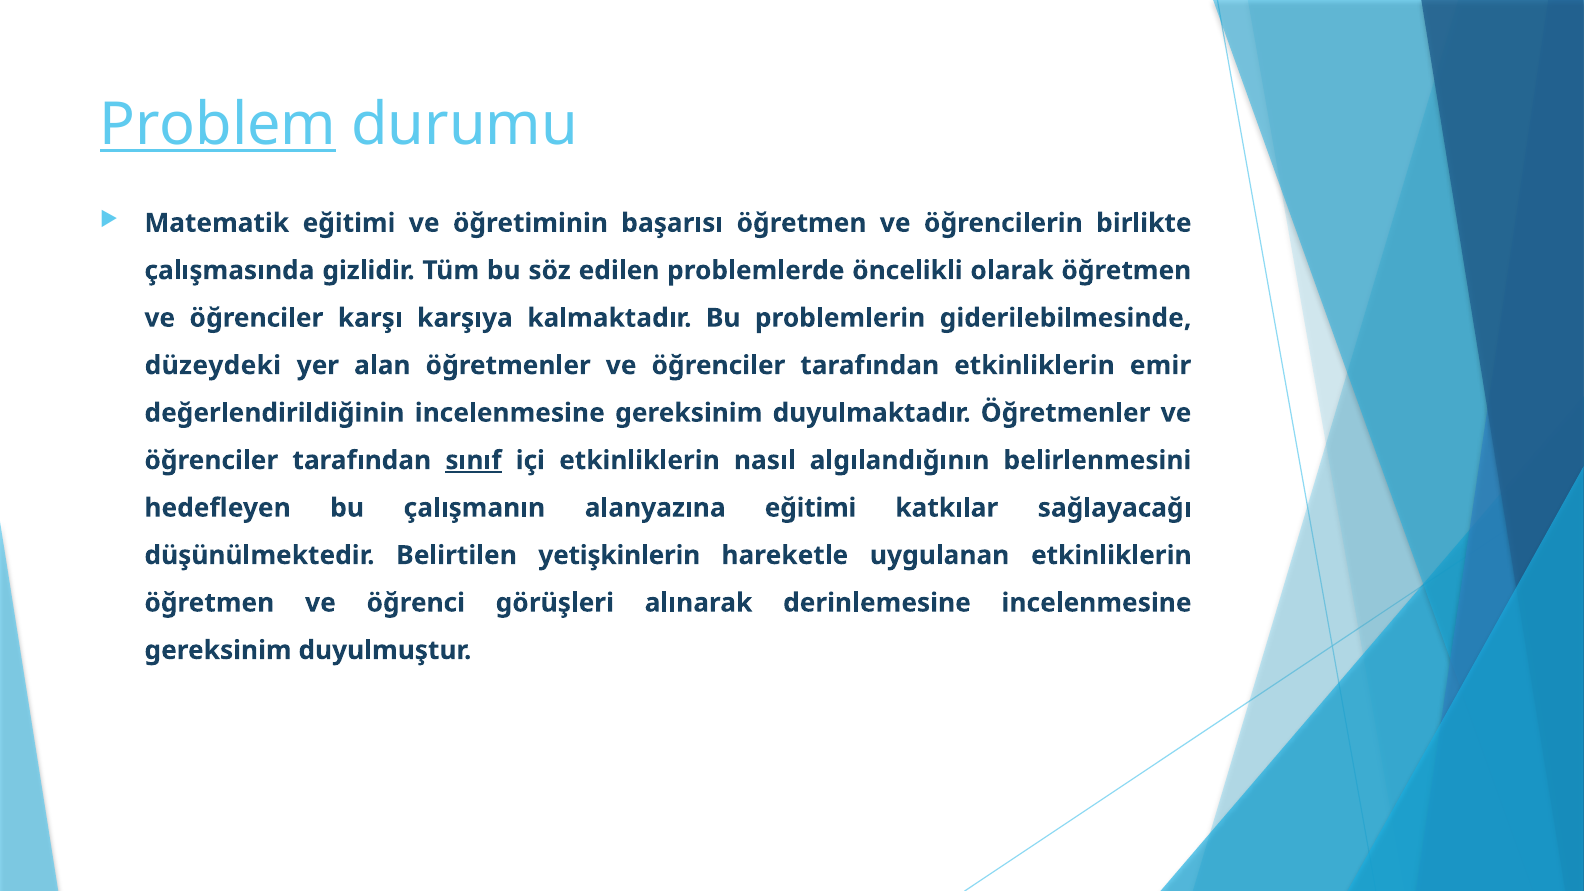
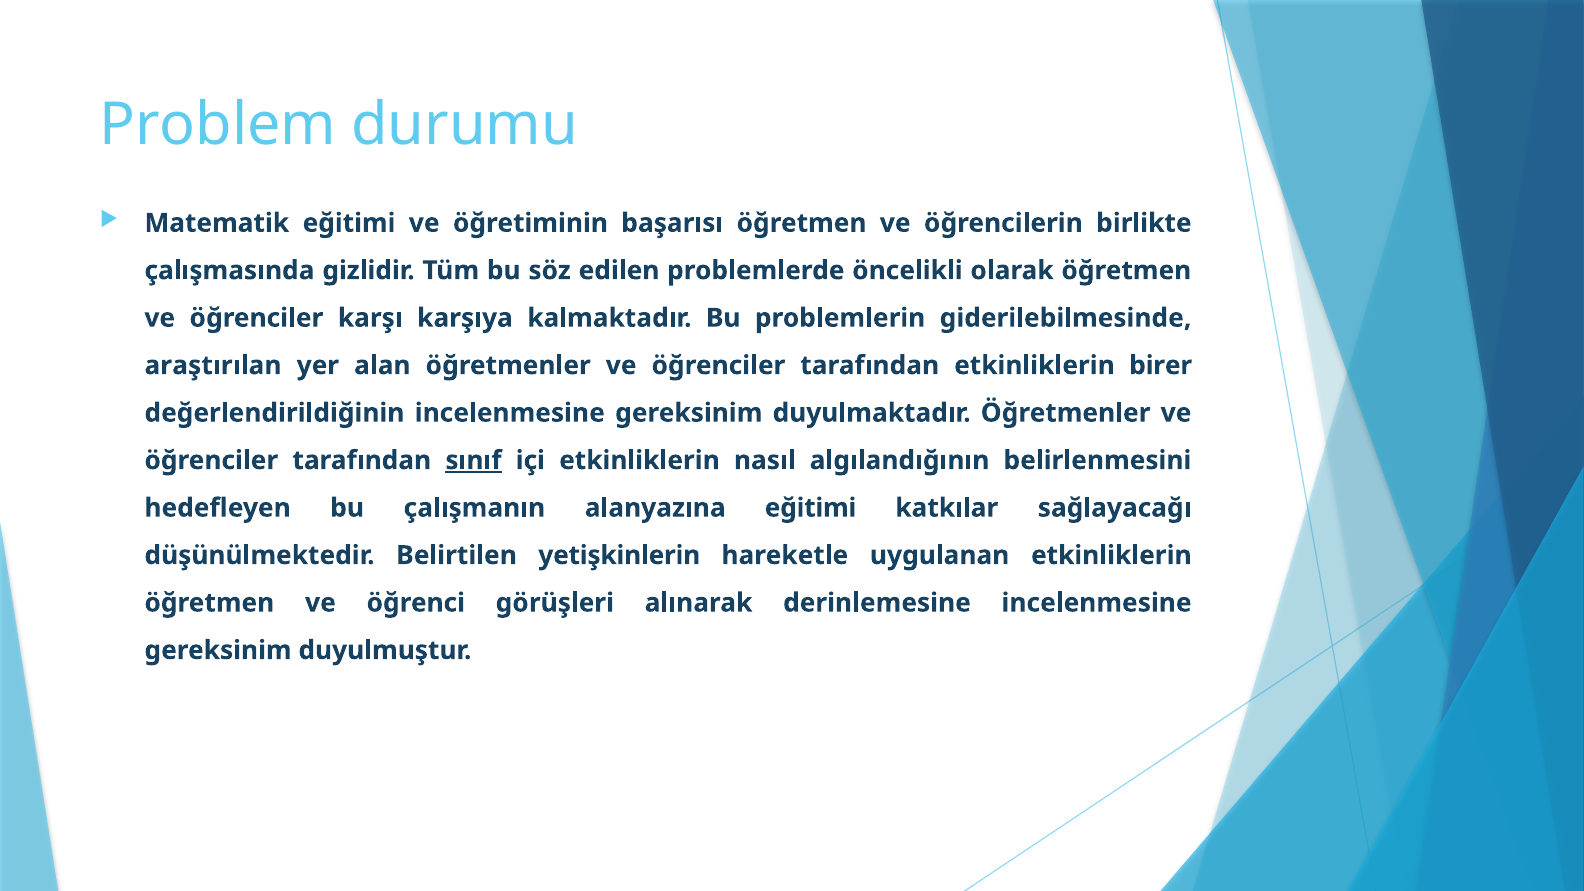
Problem underline: present -> none (218, 125)
düzeydeki: düzeydeki -> araştırılan (213, 365)
emir: emir -> birer (1161, 365)
